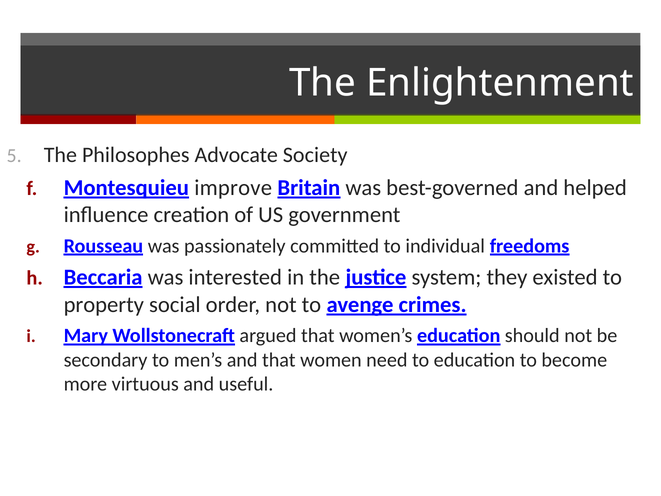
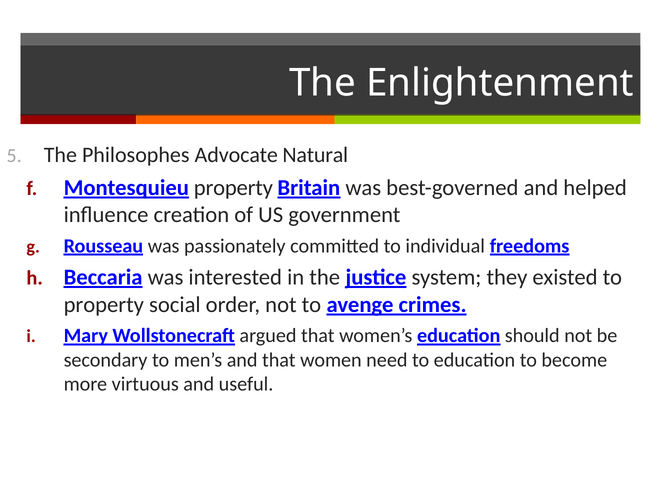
Society: Society -> Natural (315, 155)
Montesquieu improve: improve -> property (233, 188)
